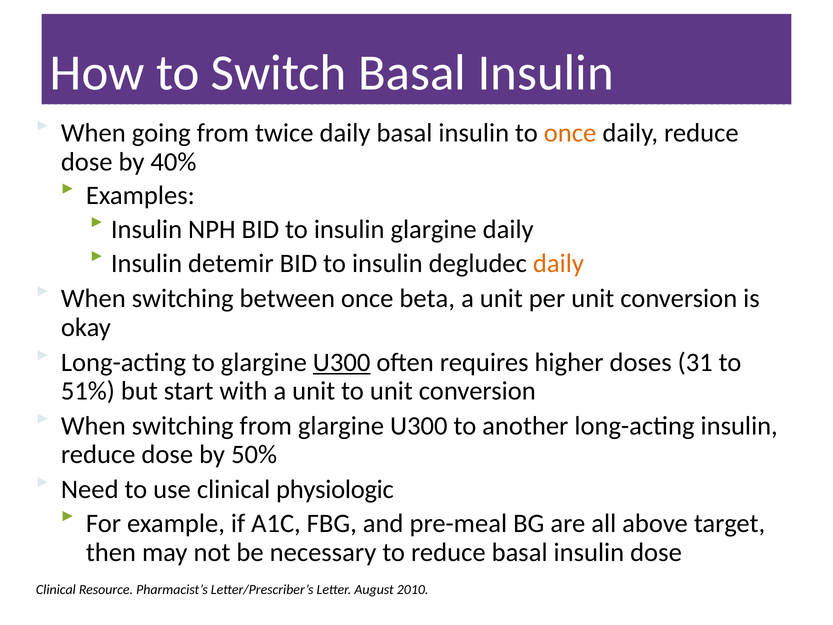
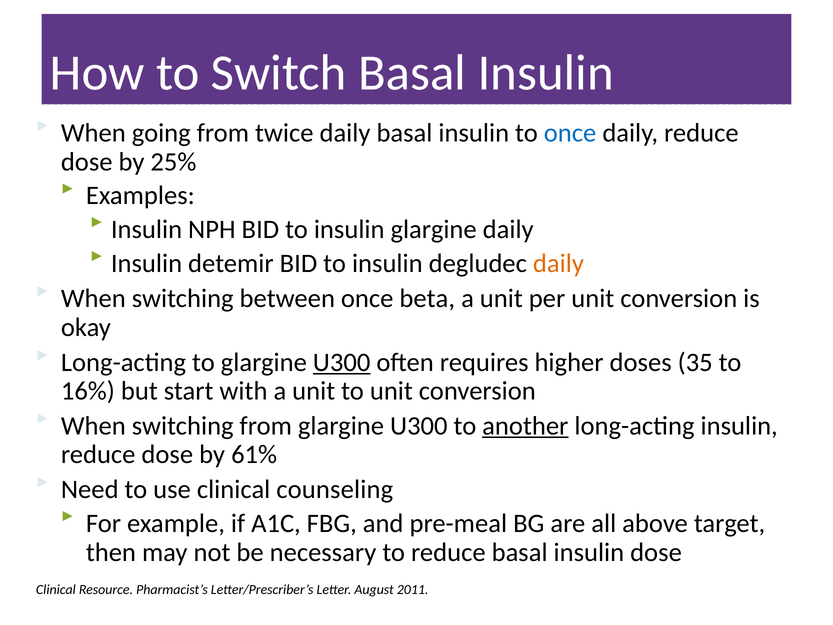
once colour: orange -> blue (570, 133)
40%: 40% -> 25% (173, 162)
31: 31 -> 35 (695, 362)
51%: 51% -> 16% (88, 391)
another underline: none -> present (525, 426)
50%: 50% -> 61% (254, 455)
physiologic: physiologic -> counseling (335, 489)
2010: 2010 -> 2011 (413, 590)
